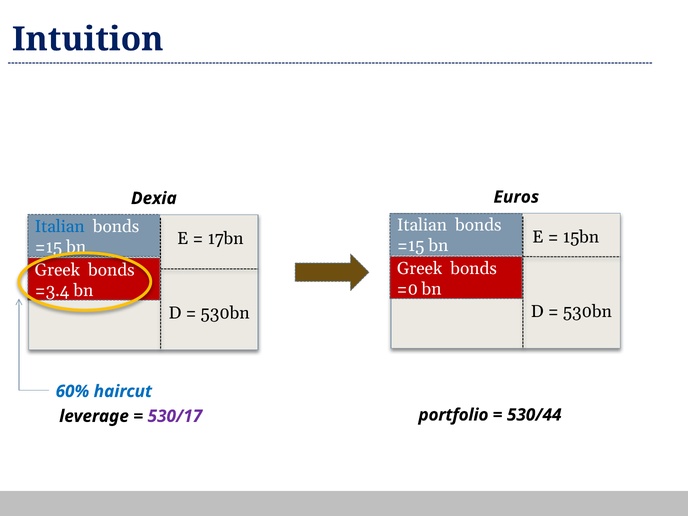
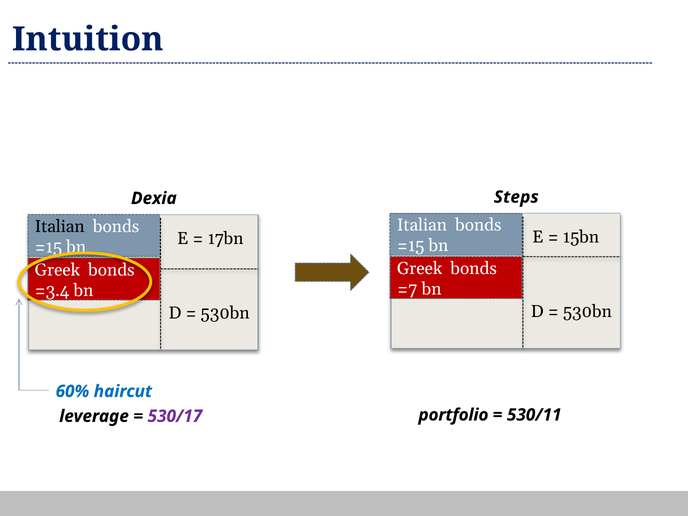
Euros: Euros -> Steps (516, 197)
Italian colour: blue -> black (60, 227)
=0: =0 -> =7 (407, 289)
530/44: 530/44 -> 530/11 (534, 415)
